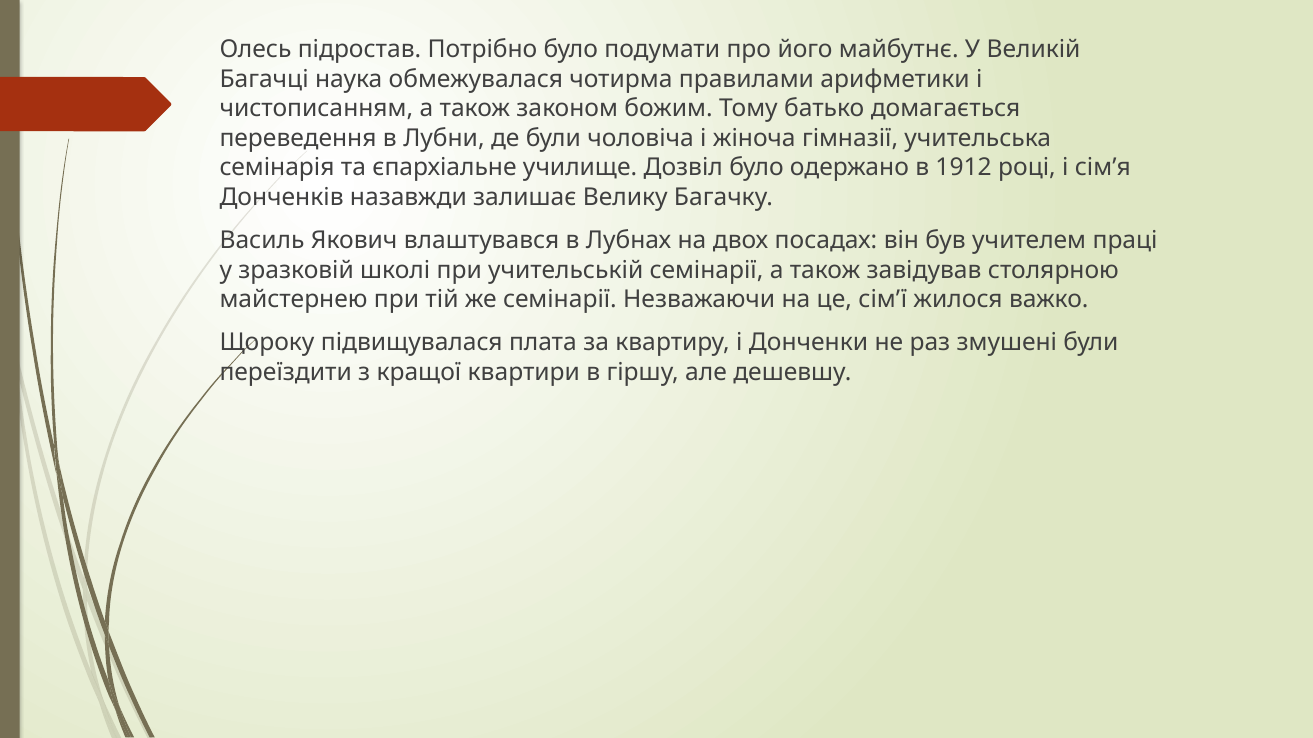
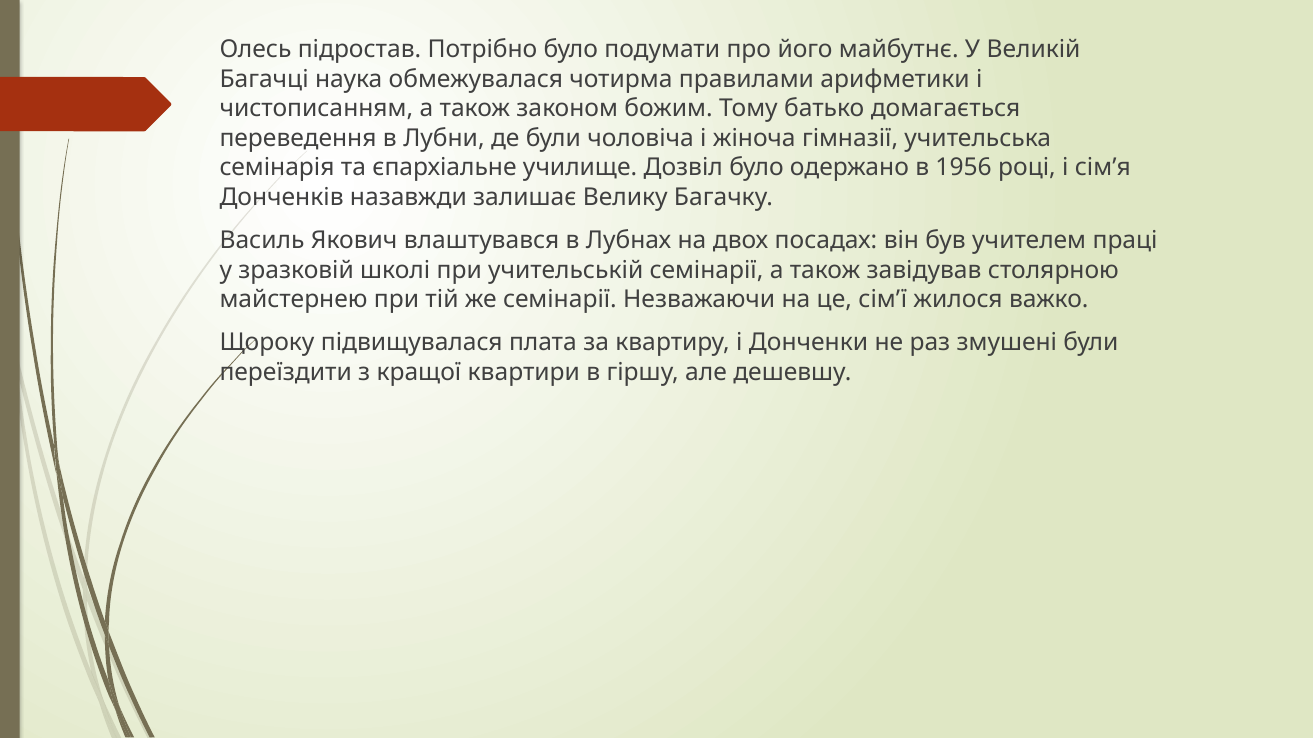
1912: 1912 -> 1956 (964, 168)
